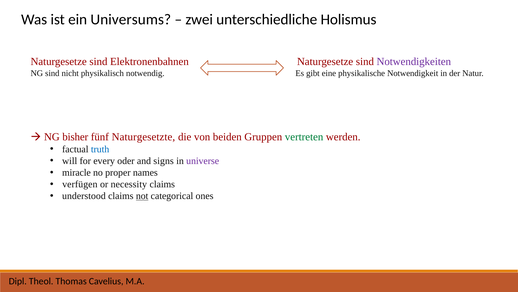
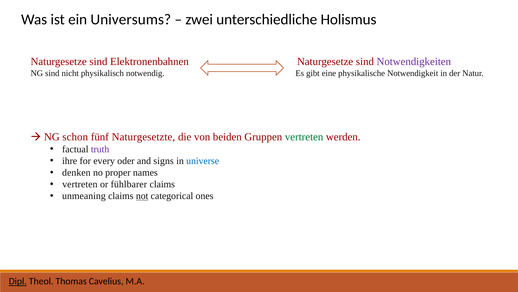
bisher: bisher -> schon (75, 137)
truth colour: blue -> purple (100, 149)
will: will -> ihre (70, 161)
universe colour: purple -> blue (203, 161)
miracle: miracle -> denken (76, 172)
verfügen: verfügen -> vertreten (80, 184)
necessity: necessity -> fühlbarer (129, 184)
understood: understood -> unmeaning (84, 196)
Dipl underline: none -> present (18, 281)
